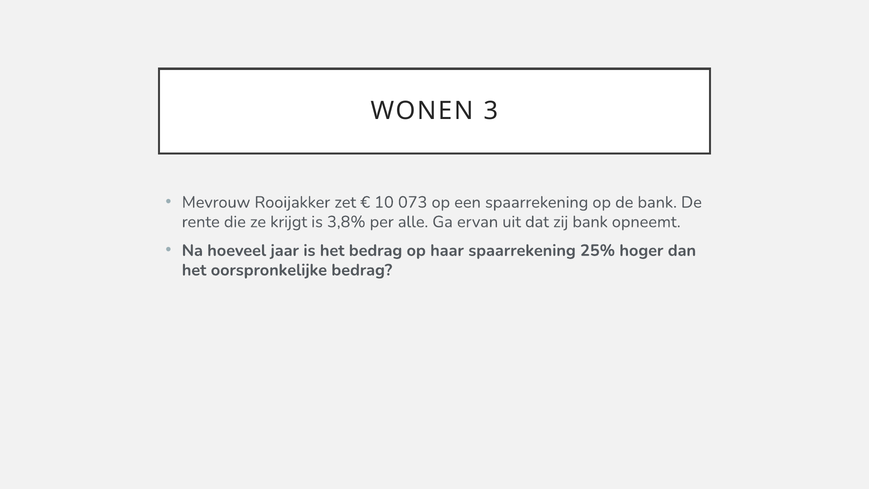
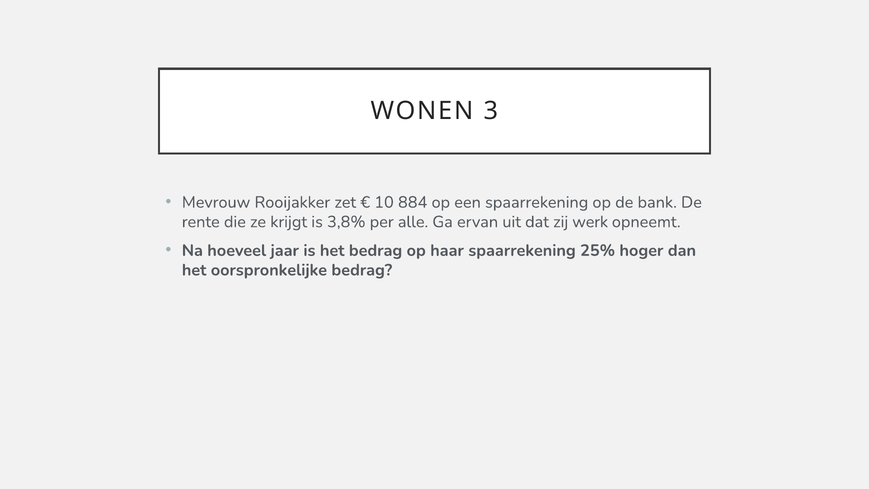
073: 073 -> 884 (413, 202)
zij bank: bank -> werk (590, 222)
